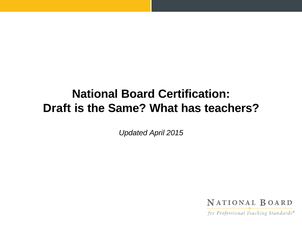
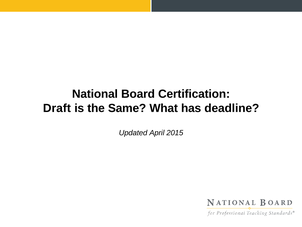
teachers: teachers -> deadline (232, 108)
